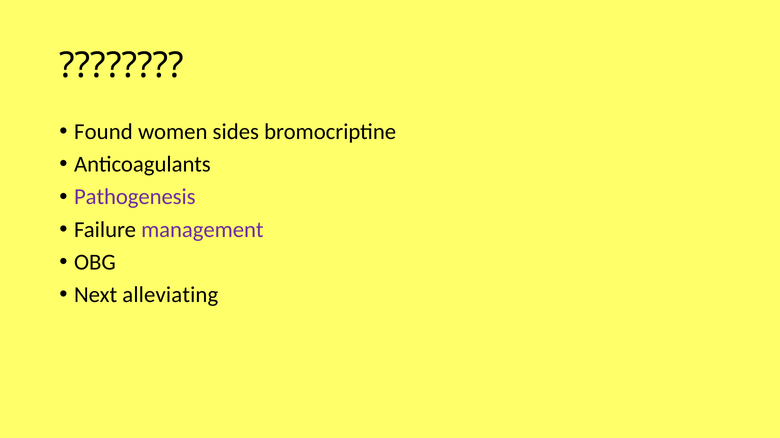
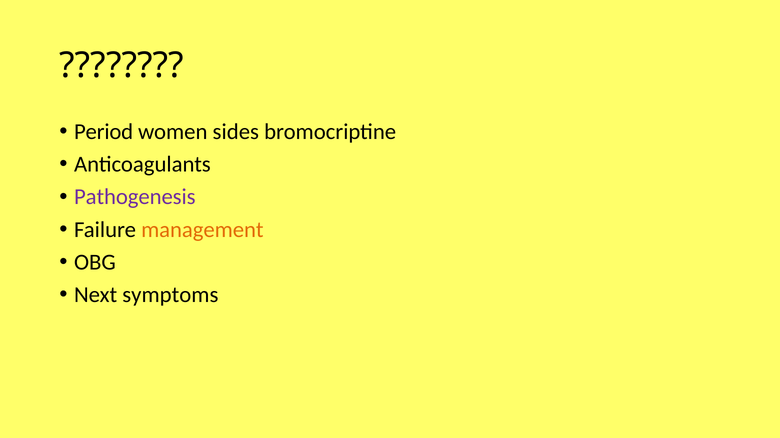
Found: Found -> Period (104, 132)
management colour: purple -> orange (202, 230)
alleviating: alleviating -> symptoms (170, 295)
